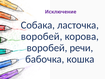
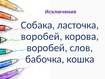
речи: речи -> слов (81, 48)
